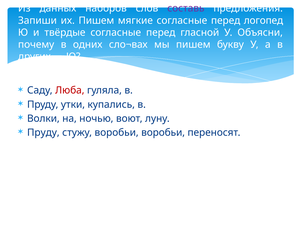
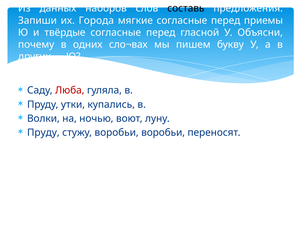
составь colour: purple -> black (186, 8)
их Пишем: Пишем -> Города (96, 20)
логопед: логопед -> приемы (263, 20)
